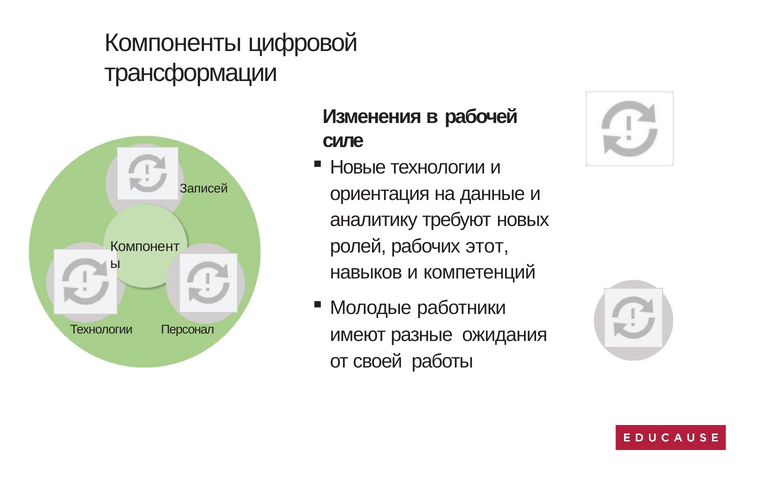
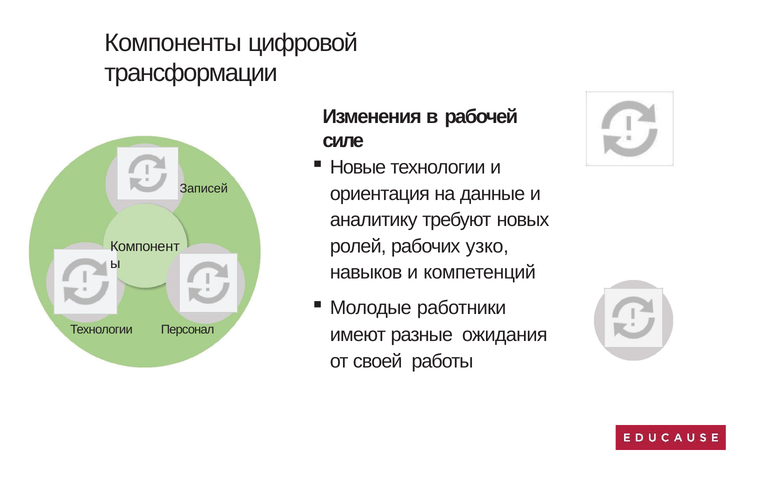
этот: этот -> узко (487, 246)
